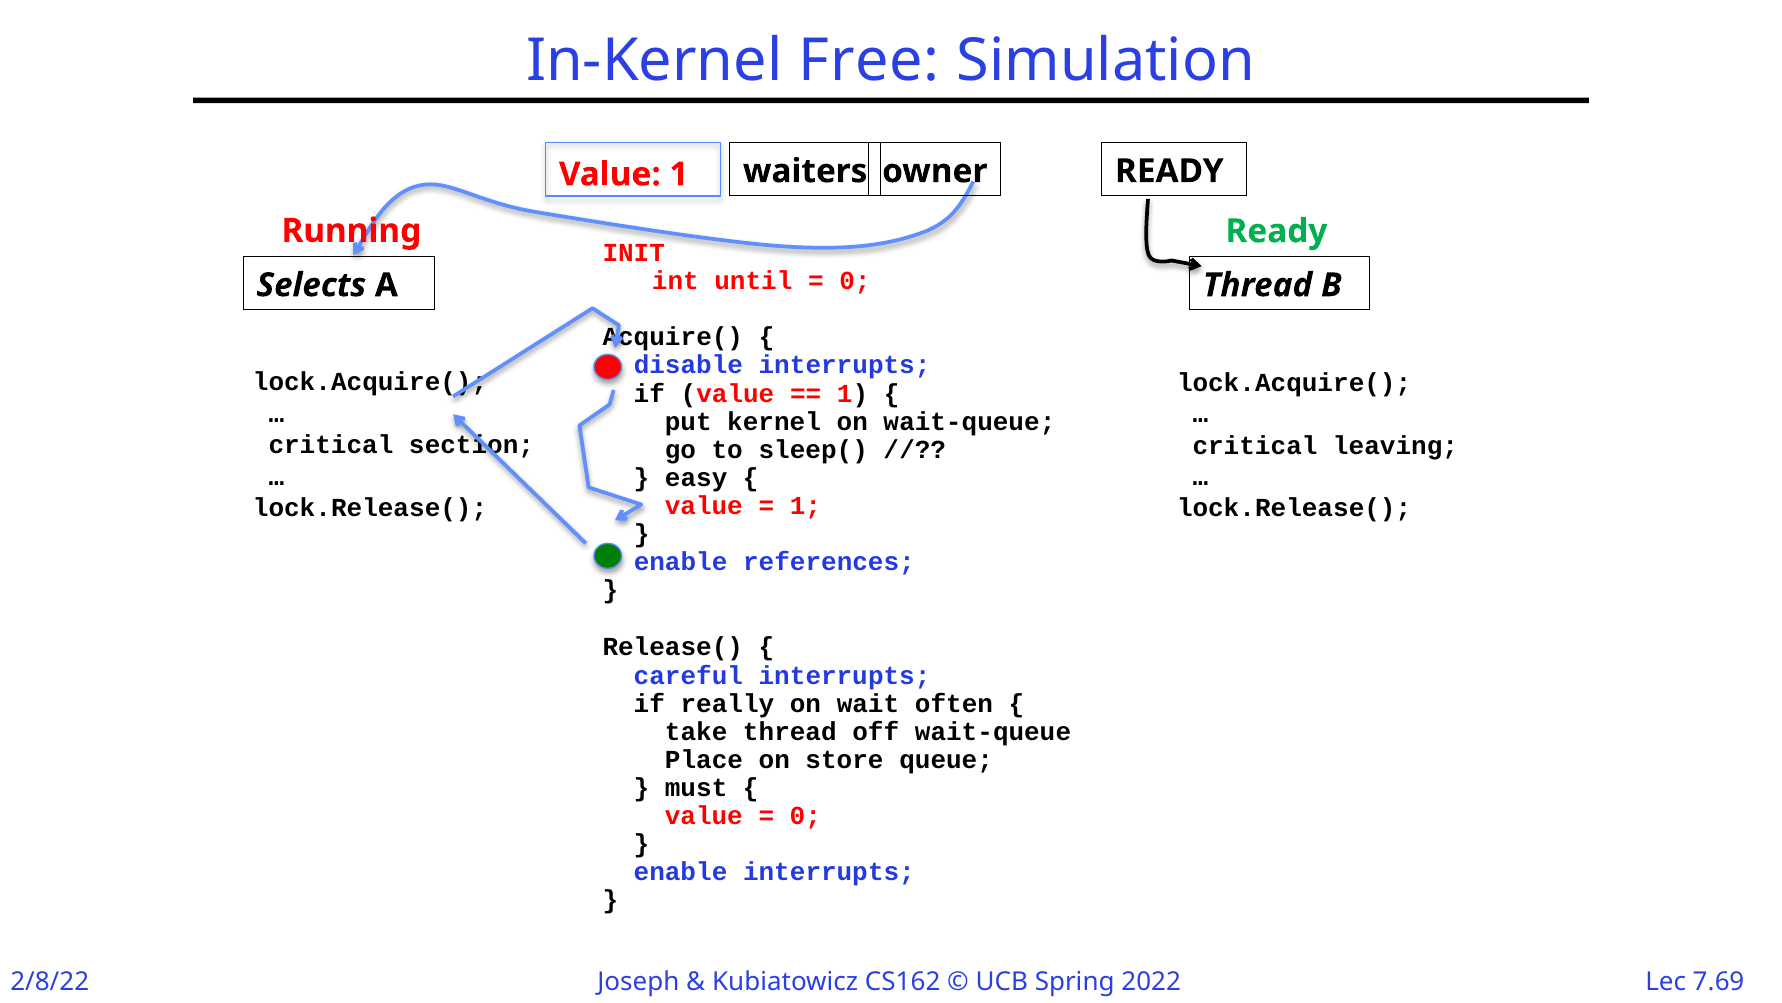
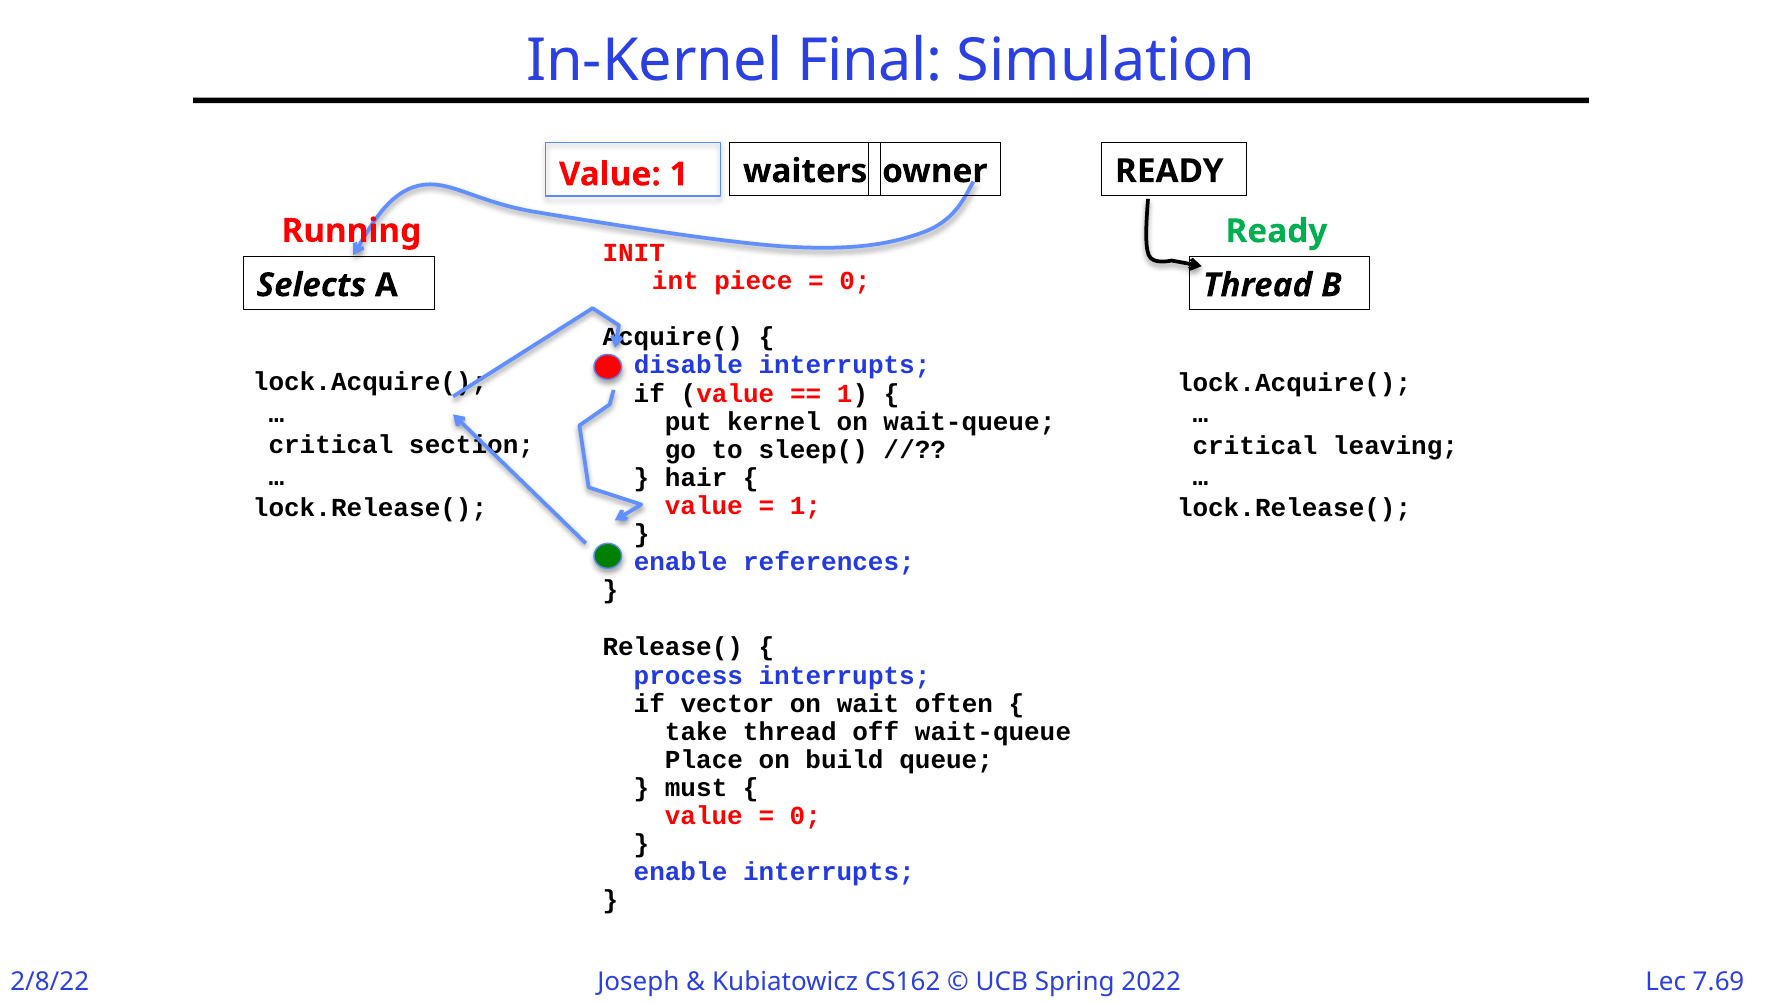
Free: Free -> Final (870, 61)
until: until -> piece (753, 281)
easy: easy -> hair (696, 478)
careful: careful -> process (688, 675)
really: really -> vector (727, 703)
store: store -> build (845, 759)
